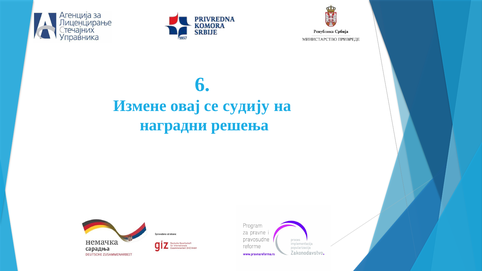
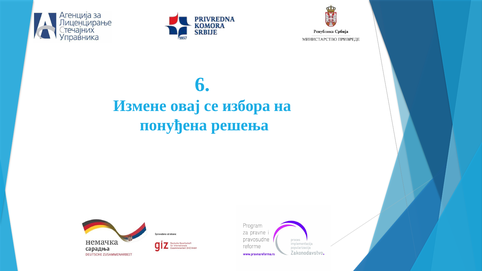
судију: судију -> избора (246, 106)
наградни: наградни -> понуђена (173, 125)
